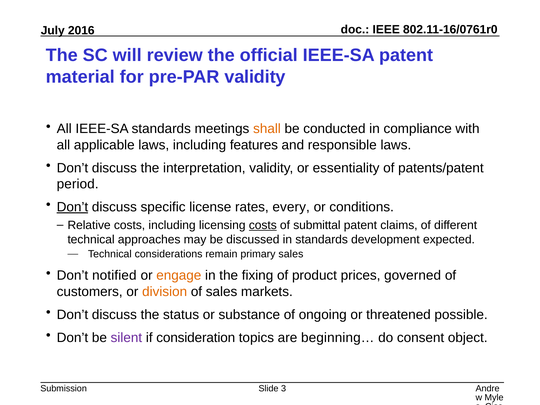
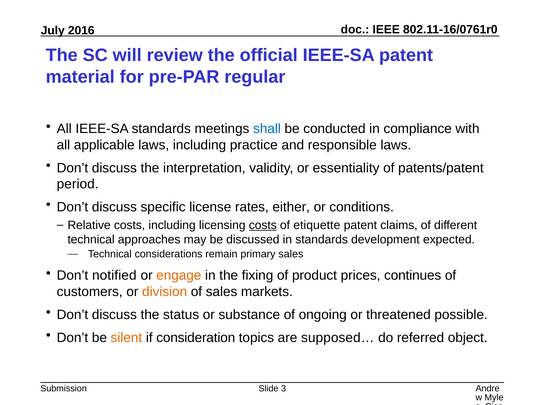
pre-PAR validity: validity -> regular (255, 77)
shall colour: orange -> blue (267, 129)
features: features -> practice (254, 145)
Don’t underline: present -> none (72, 207)
every: every -> either (291, 207)
submittal: submittal -> etiquette (317, 225)
governed: governed -> continues (413, 275)
silent colour: purple -> orange (126, 338)
beginning…: beginning… -> supposed… (338, 338)
consent: consent -> referred (421, 338)
